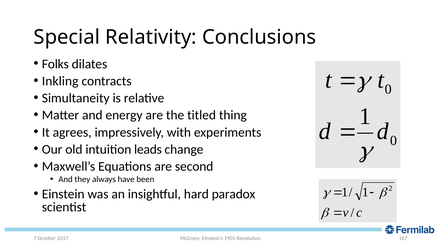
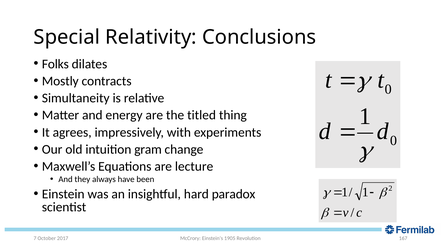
Inkling: Inkling -> Mostly (60, 81)
leads: leads -> gram (148, 149)
second: second -> lecture (194, 166)
